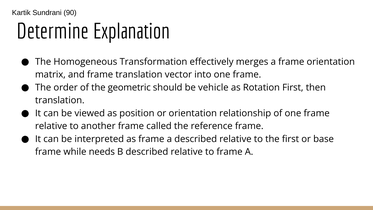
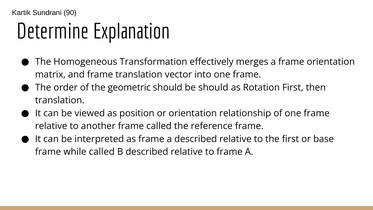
be vehicle: vehicle -> should (213, 87)
while needs: needs -> called (102, 152)
